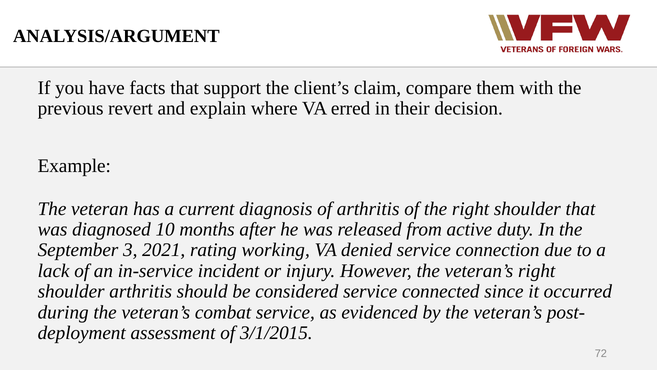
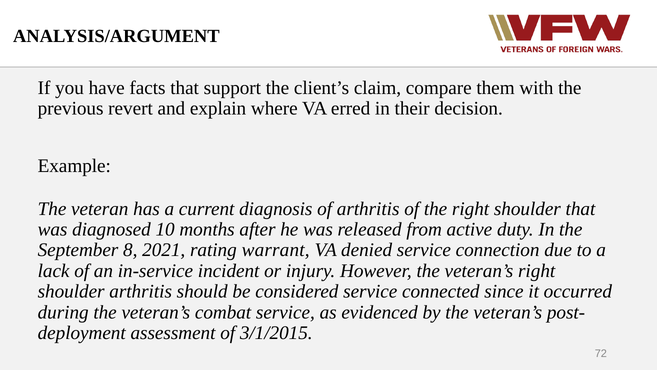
3: 3 -> 8 (130, 250)
working: working -> warrant (276, 250)
